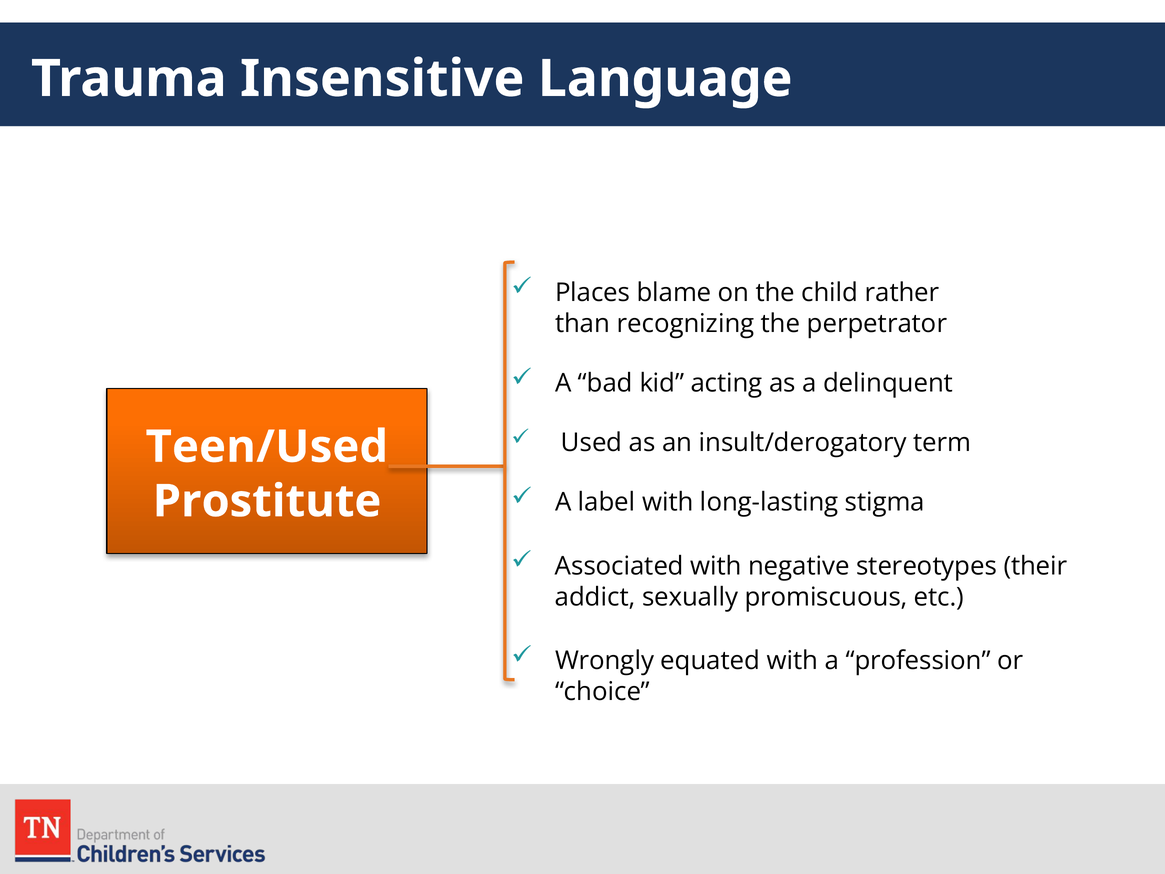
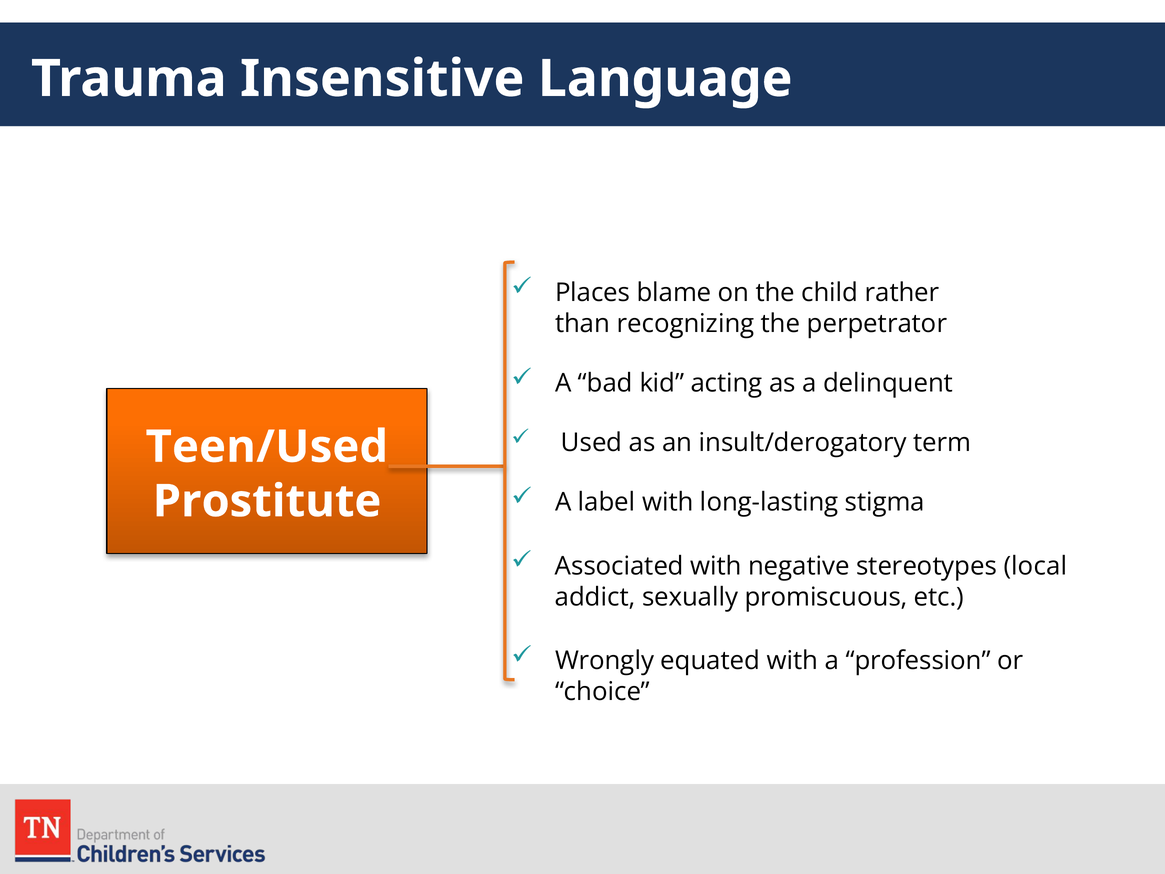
their: their -> local (1035, 566)
